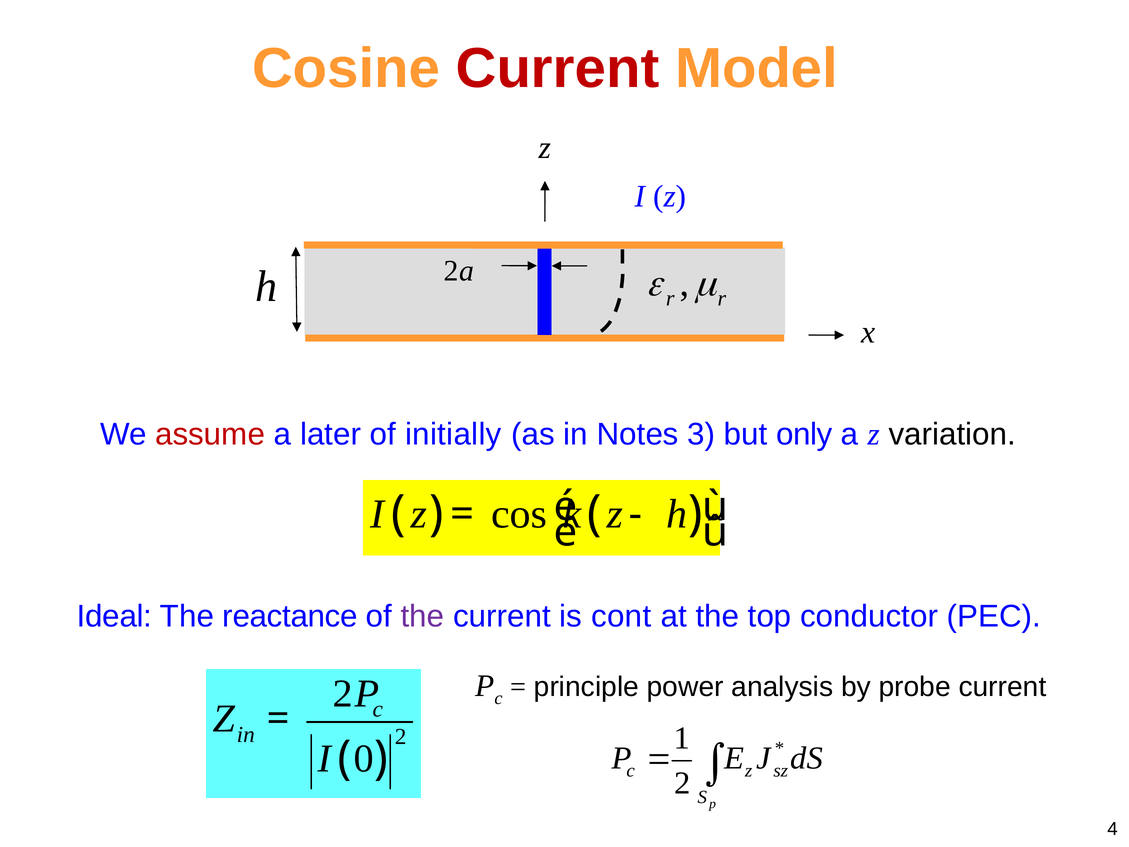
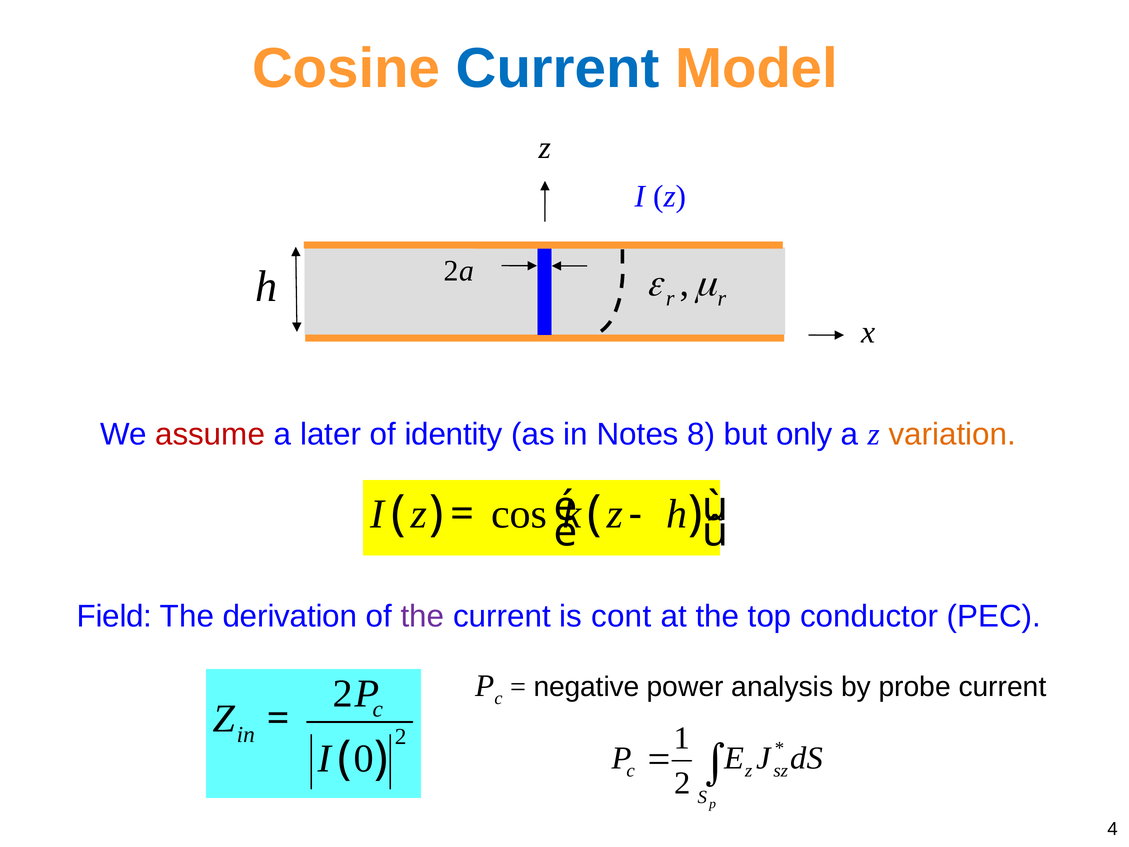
Current colour: red -> blue (558, 69)
initially: initially -> identity (454, 434)
3: 3 -> 8 (701, 434)
variation colour: black -> orange (952, 434)
Ideal: Ideal -> Field (114, 616)
reactance: reactance -> derivation (290, 616)
principle: principle -> negative (587, 687)
